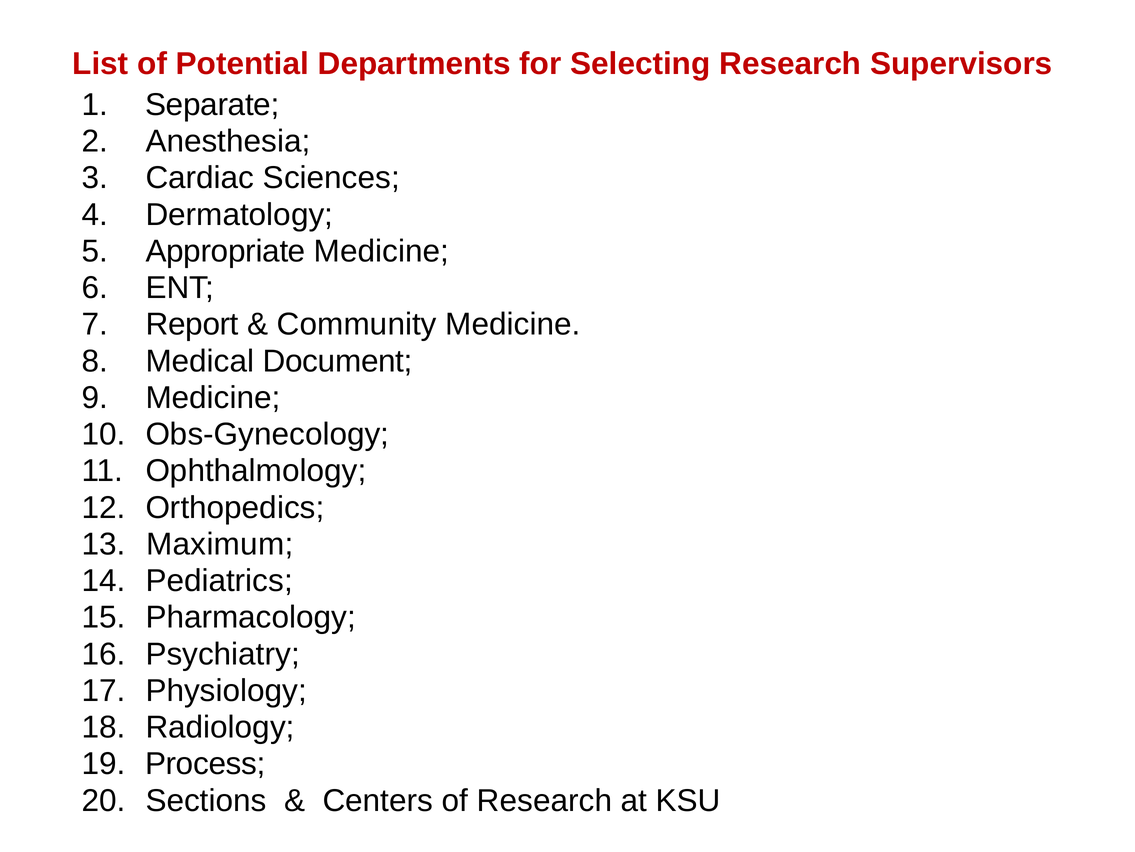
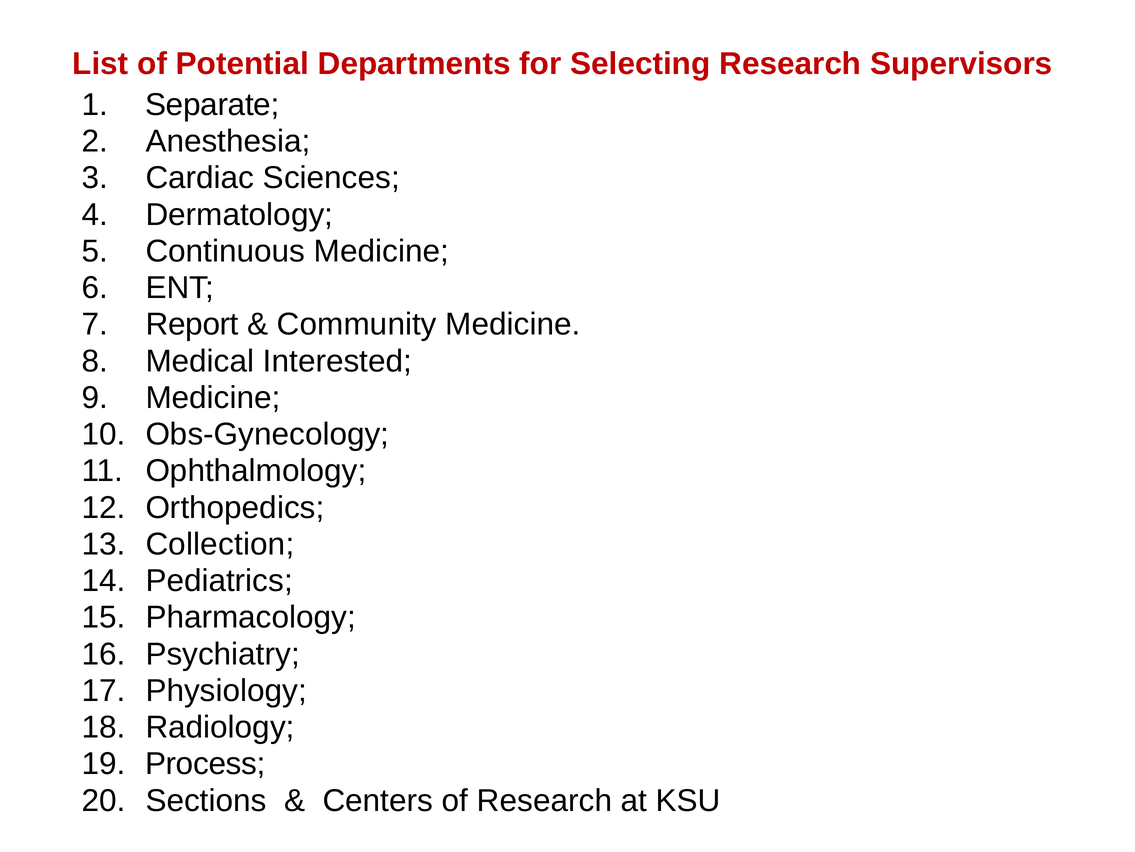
Appropriate: Appropriate -> Continuous (225, 251)
Document: Document -> Interested (338, 361)
Maximum: Maximum -> Collection (220, 544)
